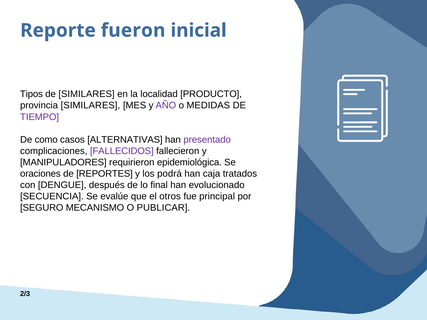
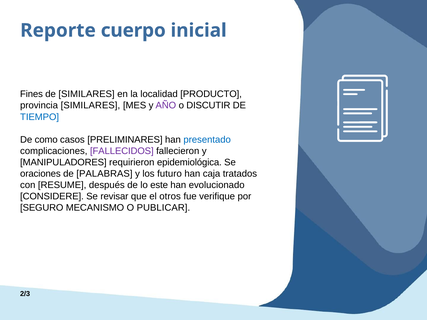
fueron: fueron -> cuerpo (133, 30)
Tipos: Tipos -> Fines (31, 94)
MEDIDAS: MEDIDAS -> DISCUTIR (208, 106)
TIEMPO colour: purple -> blue (40, 117)
ALTERNATIVAS: ALTERNATIVAS -> PRELIMINARES (125, 140)
presentado colour: purple -> blue (207, 140)
REPORTES: REPORTES -> PALABRAS (104, 174)
podrá: podrá -> futuro (170, 174)
DENGUE: DENGUE -> RESUME (62, 185)
final: final -> este (159, 185)
SECUENCIA: SECUENCIA -> CONSIDERE (52, 197)
evalúe: evalúe -> revisar (114, 197)
principal: principal -> verifique (217, 197)
